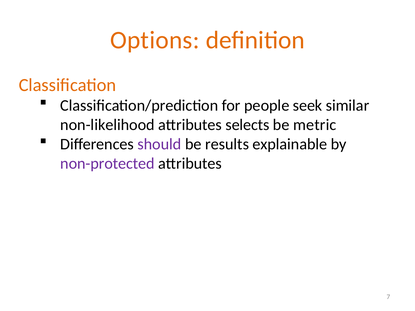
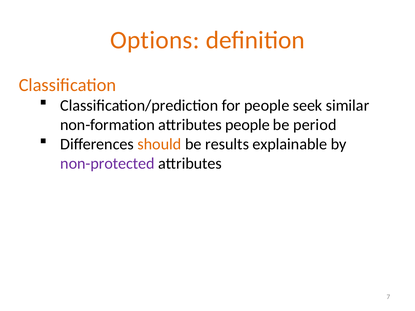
non-likelihood: non-likelihood -> non-formation (108, 125)
attributes selects: selects -> people (248, 125)
metric: metric -> period (315, 125)
should colour: purple -> orange (159, 144)
